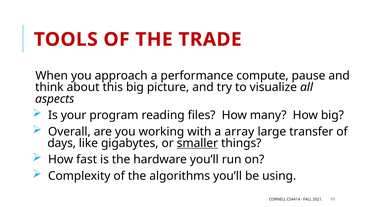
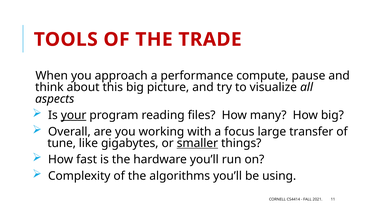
your underline: none -> present (74, 116)
array: array -> focus (239, 132)
days: days -> tune (62, 144)
